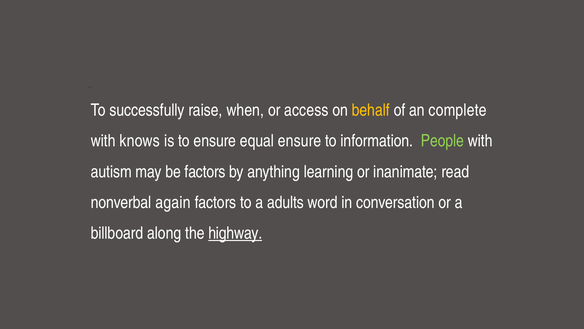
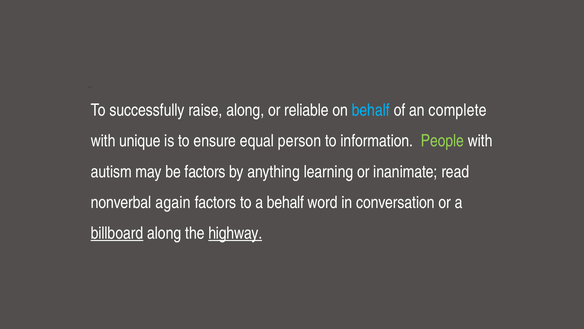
raise when: when -> along (245, 110)
or access: access -> reliable (306, 110)
behalf colour: yellow -> light blue (371, 110)
knows: knows -> unique (140, 141)
equal ensure: ensure -> person (300, 141)
a adults: adults -> behalf (286, 202)
billboard underline: none -> present (117, 233)
